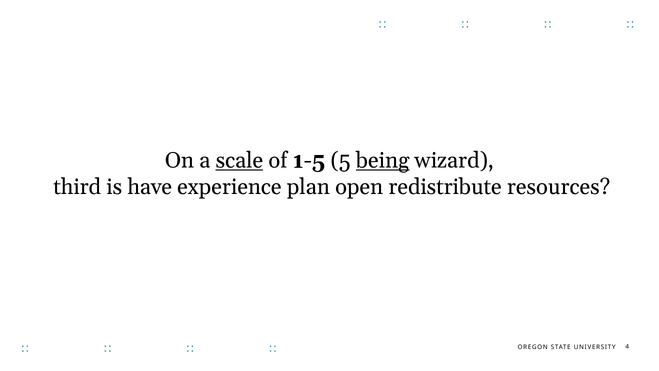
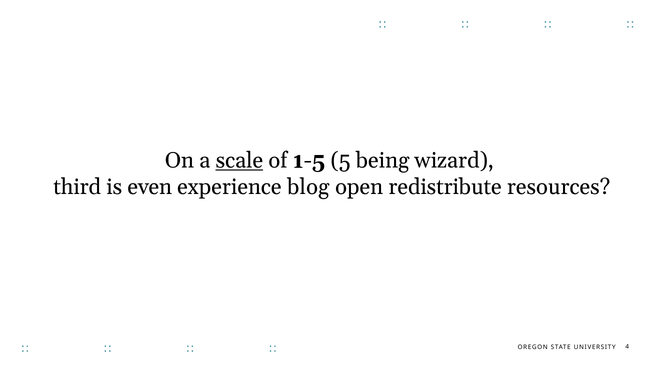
being underline: present -> none (383, 160)
have: have -> even (150, 187)
plan: plan -> blog (308, 187)
